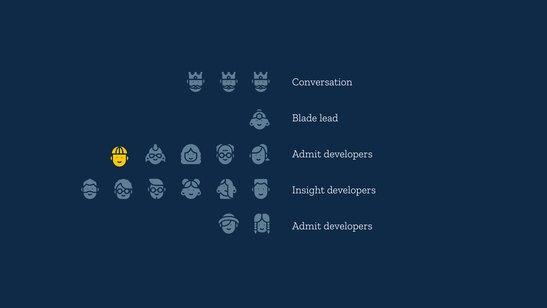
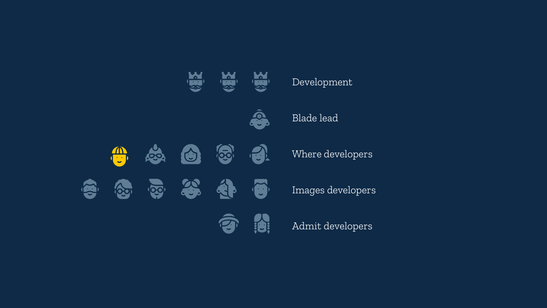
Conversation: Conversation -> Development (322, 82)
Admit: Admit -> Where (307, 154)
Insight: Insight -> Images (308, 190)
